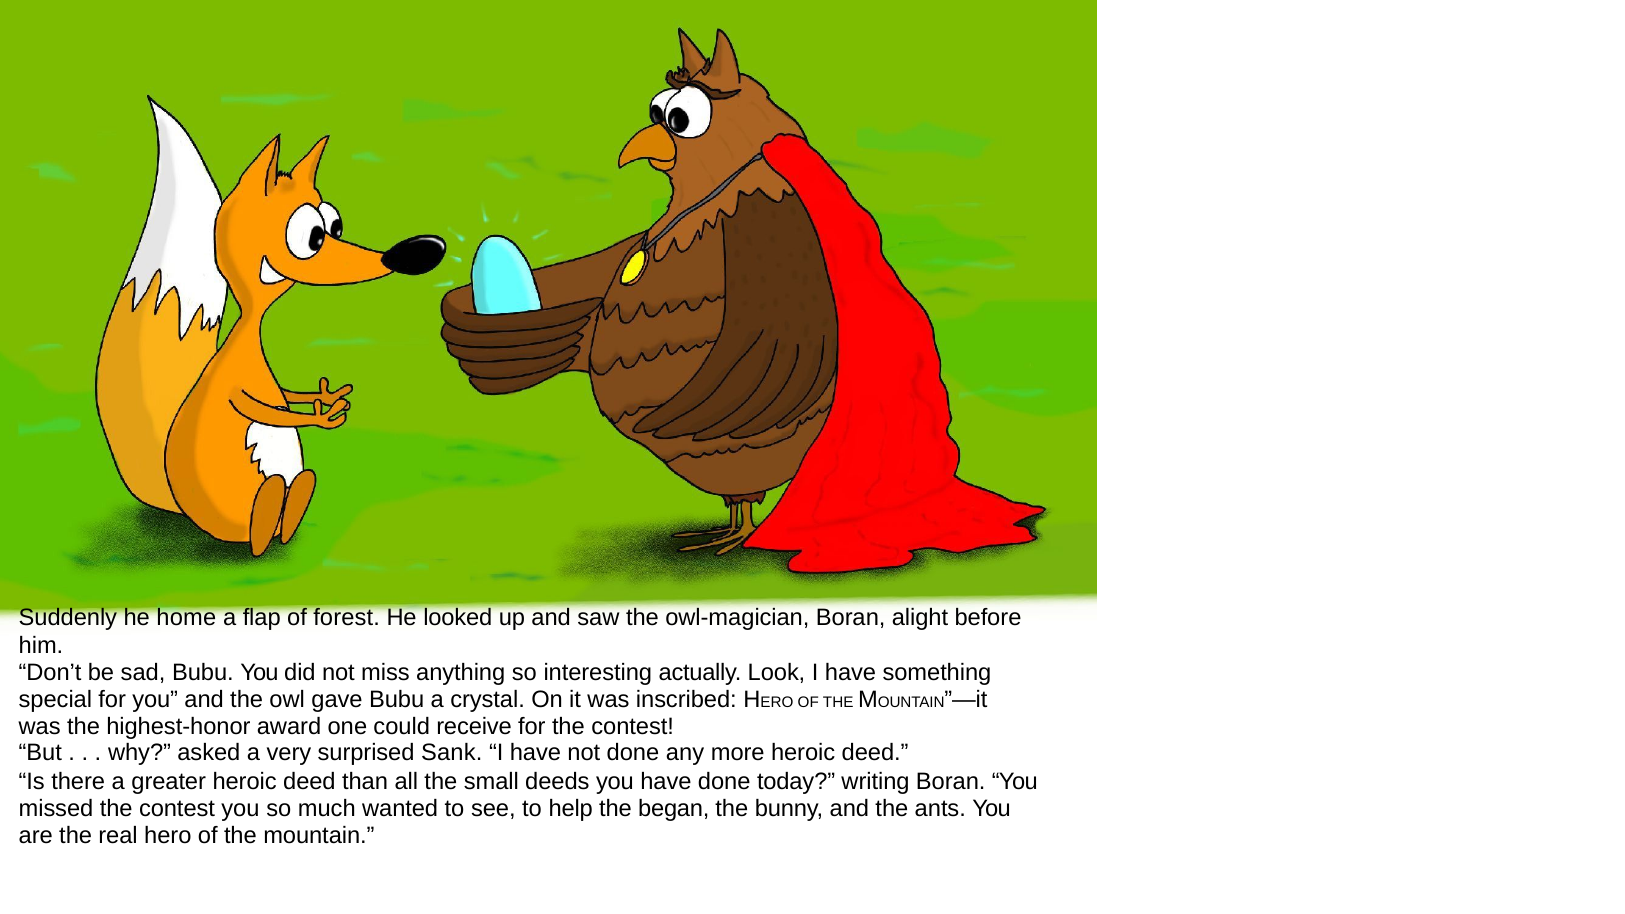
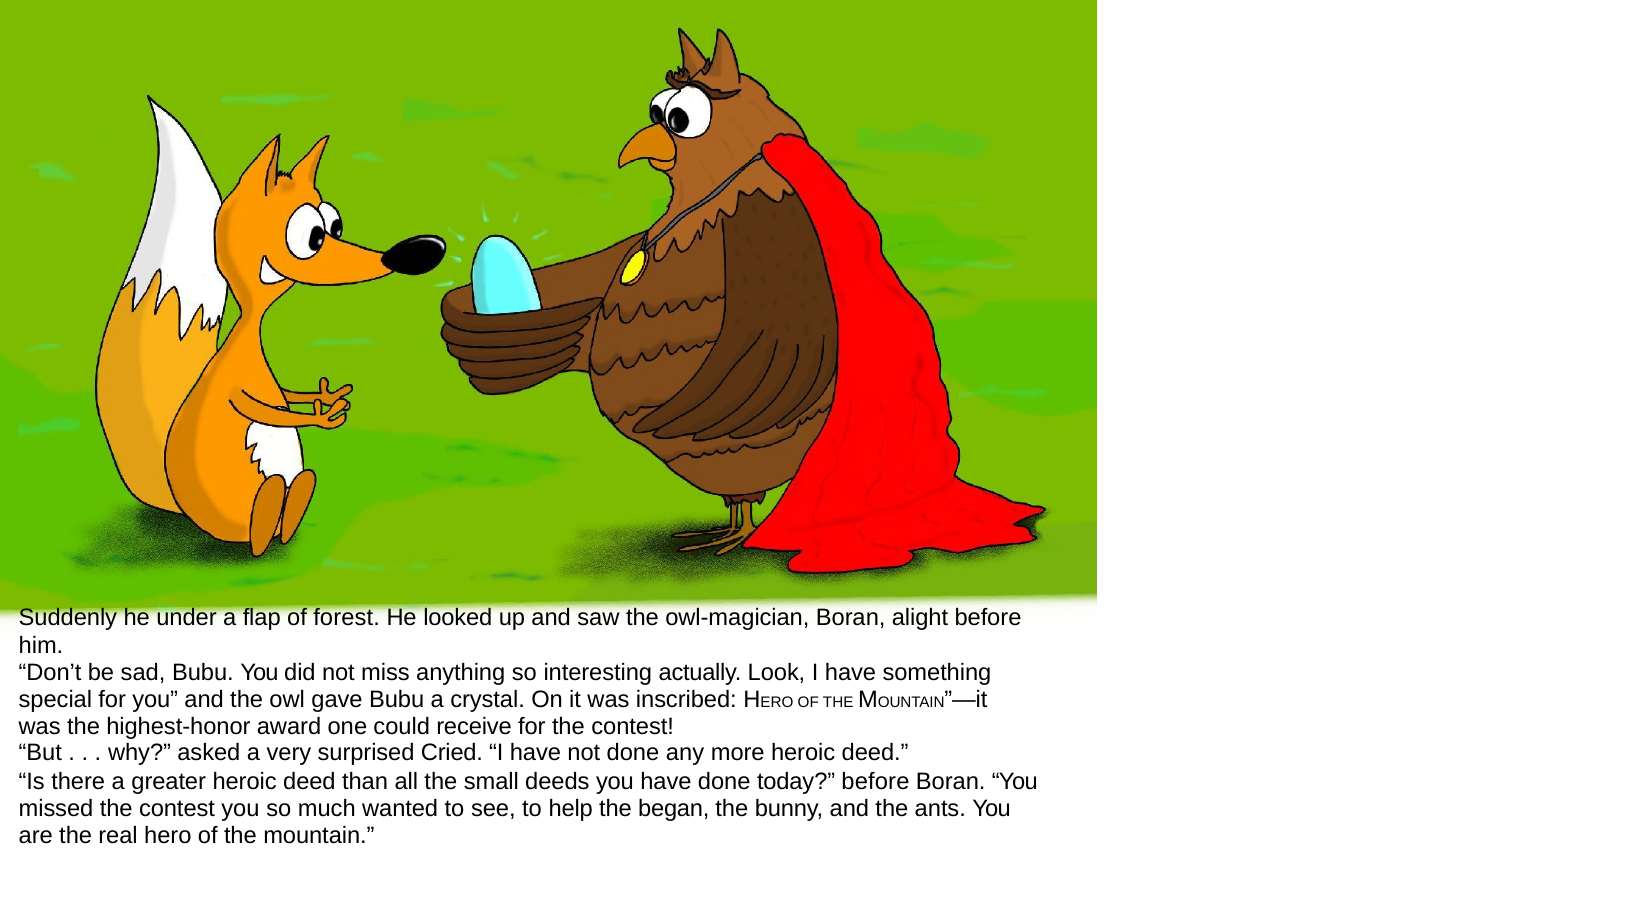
home: home -> under (187, 618)
Sank: Sank -> Cried (452, 753)
today writing: writing -> before (875, 782)
